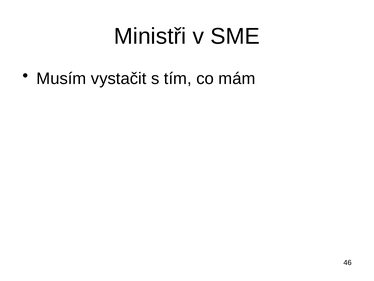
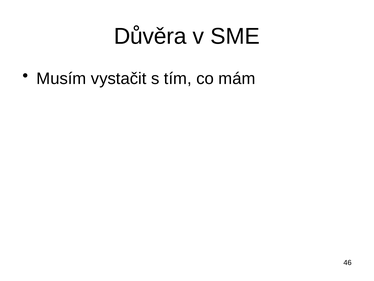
Ministři: Ministři -> Důvěra (150, 36)
